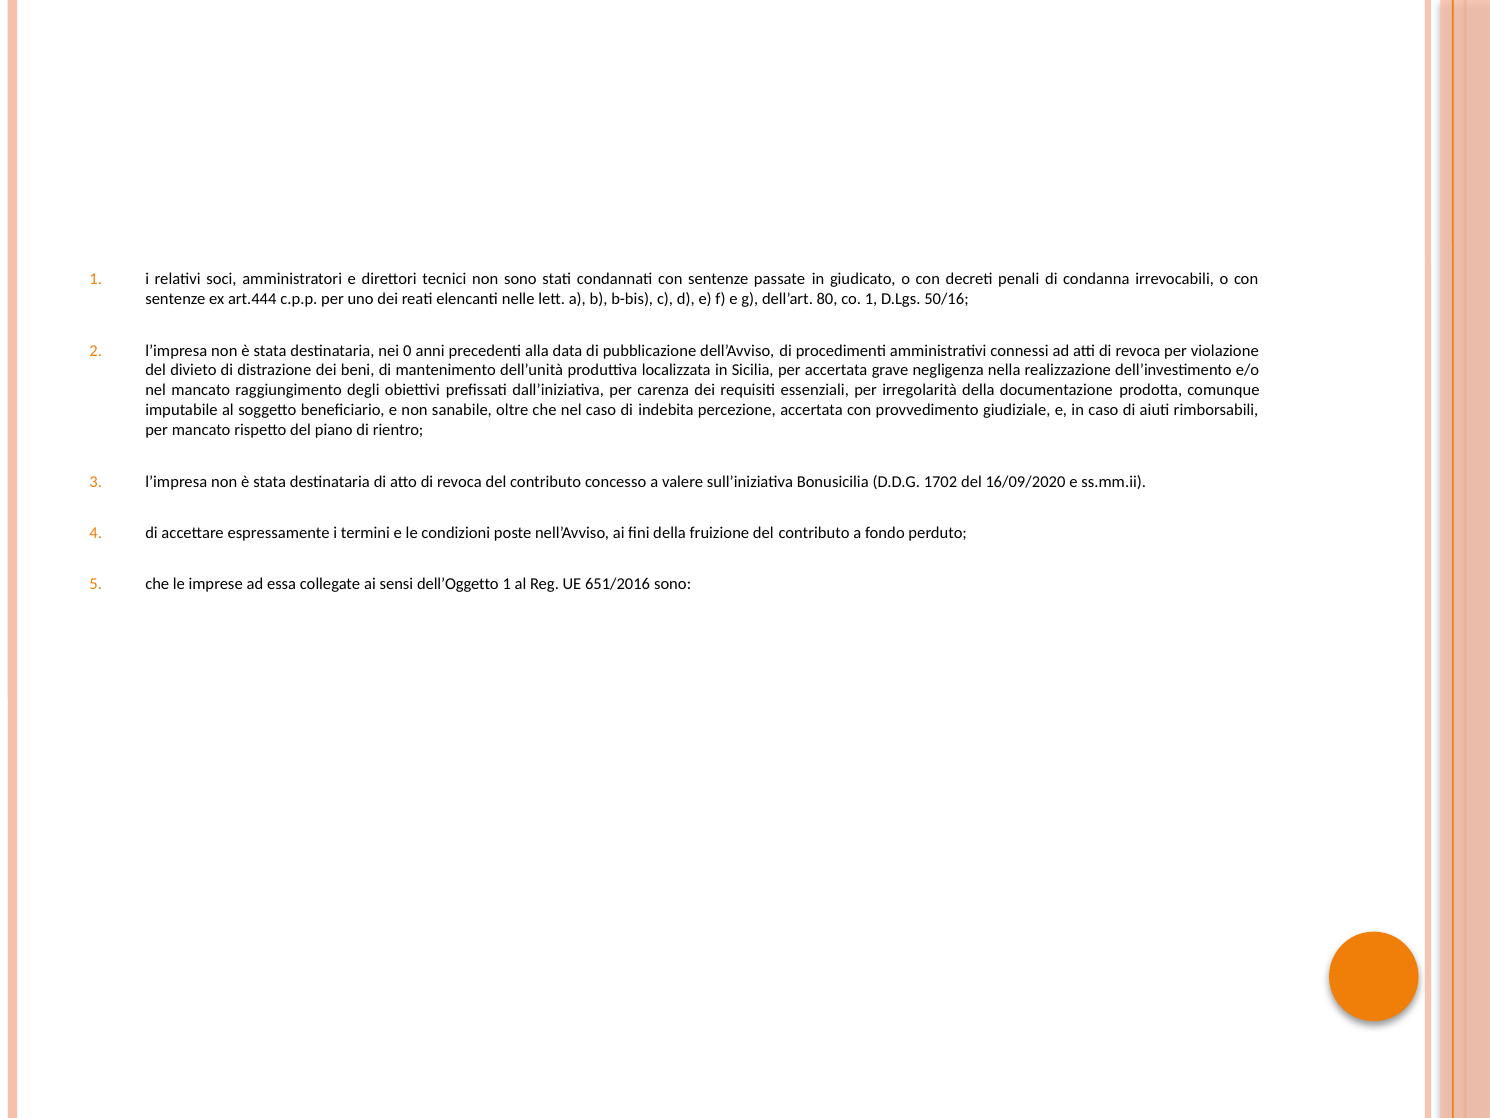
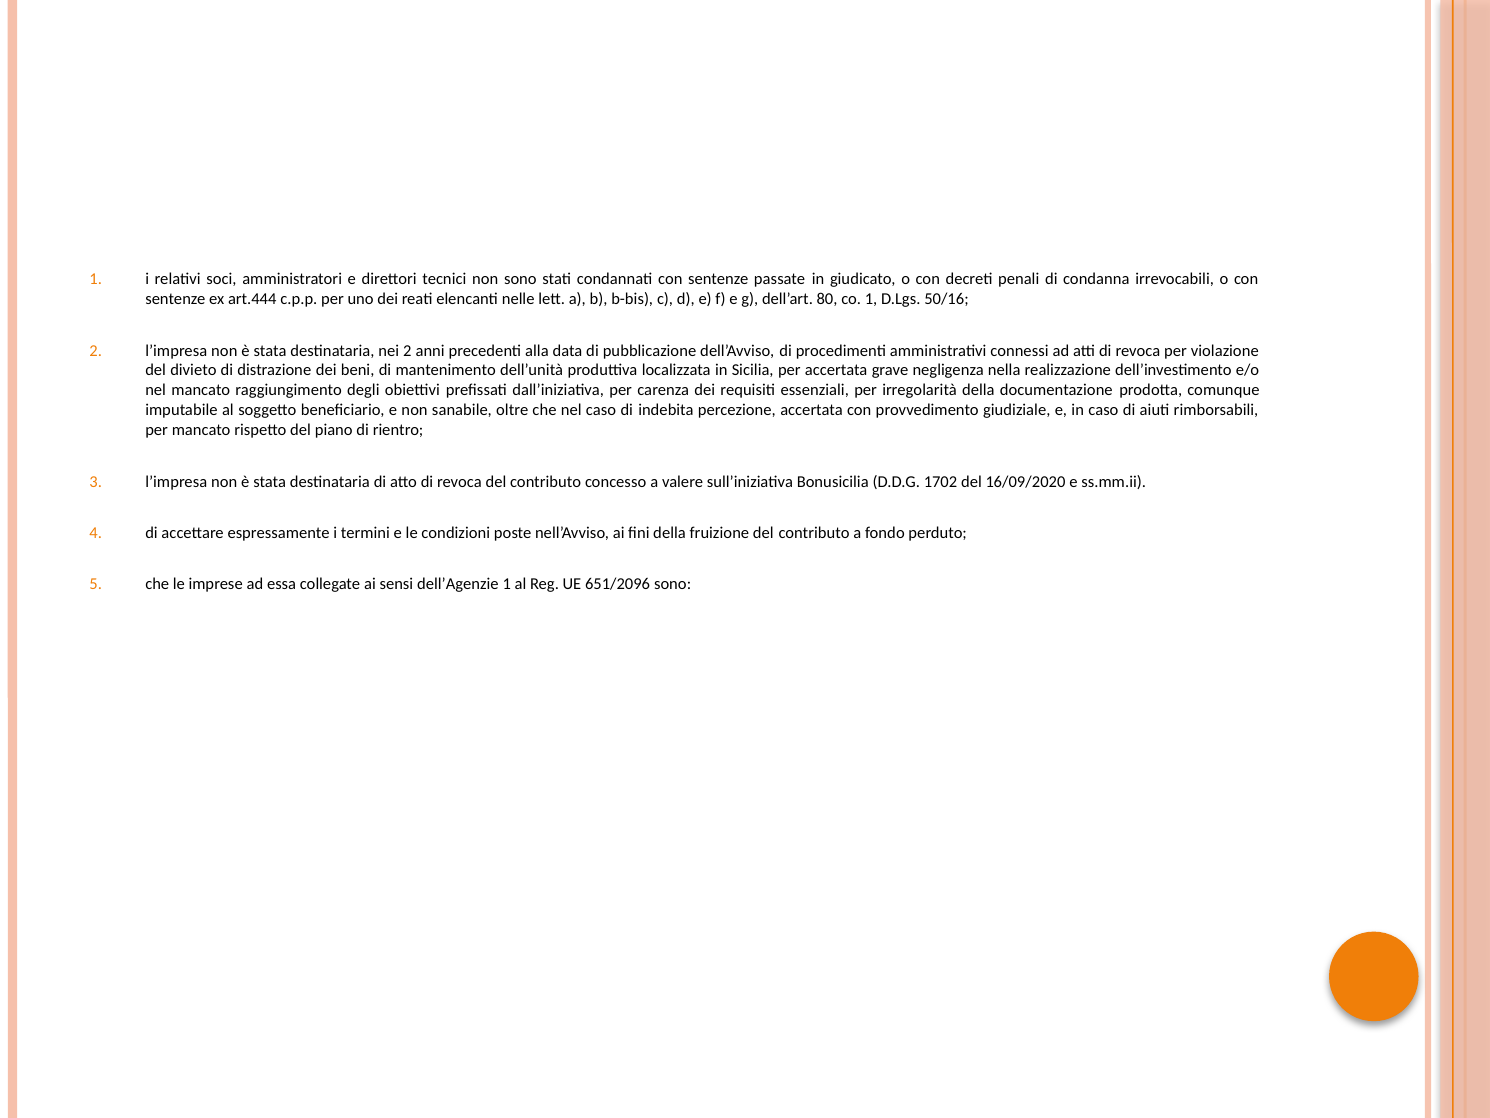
nei 0: 0 -> 2 (407, 350)
dell’Oggetto: dell’Oggetto -> dell’Agenzie (458, 584)
651/2016: 651/2016 -> 651/2096 (618, 584)
